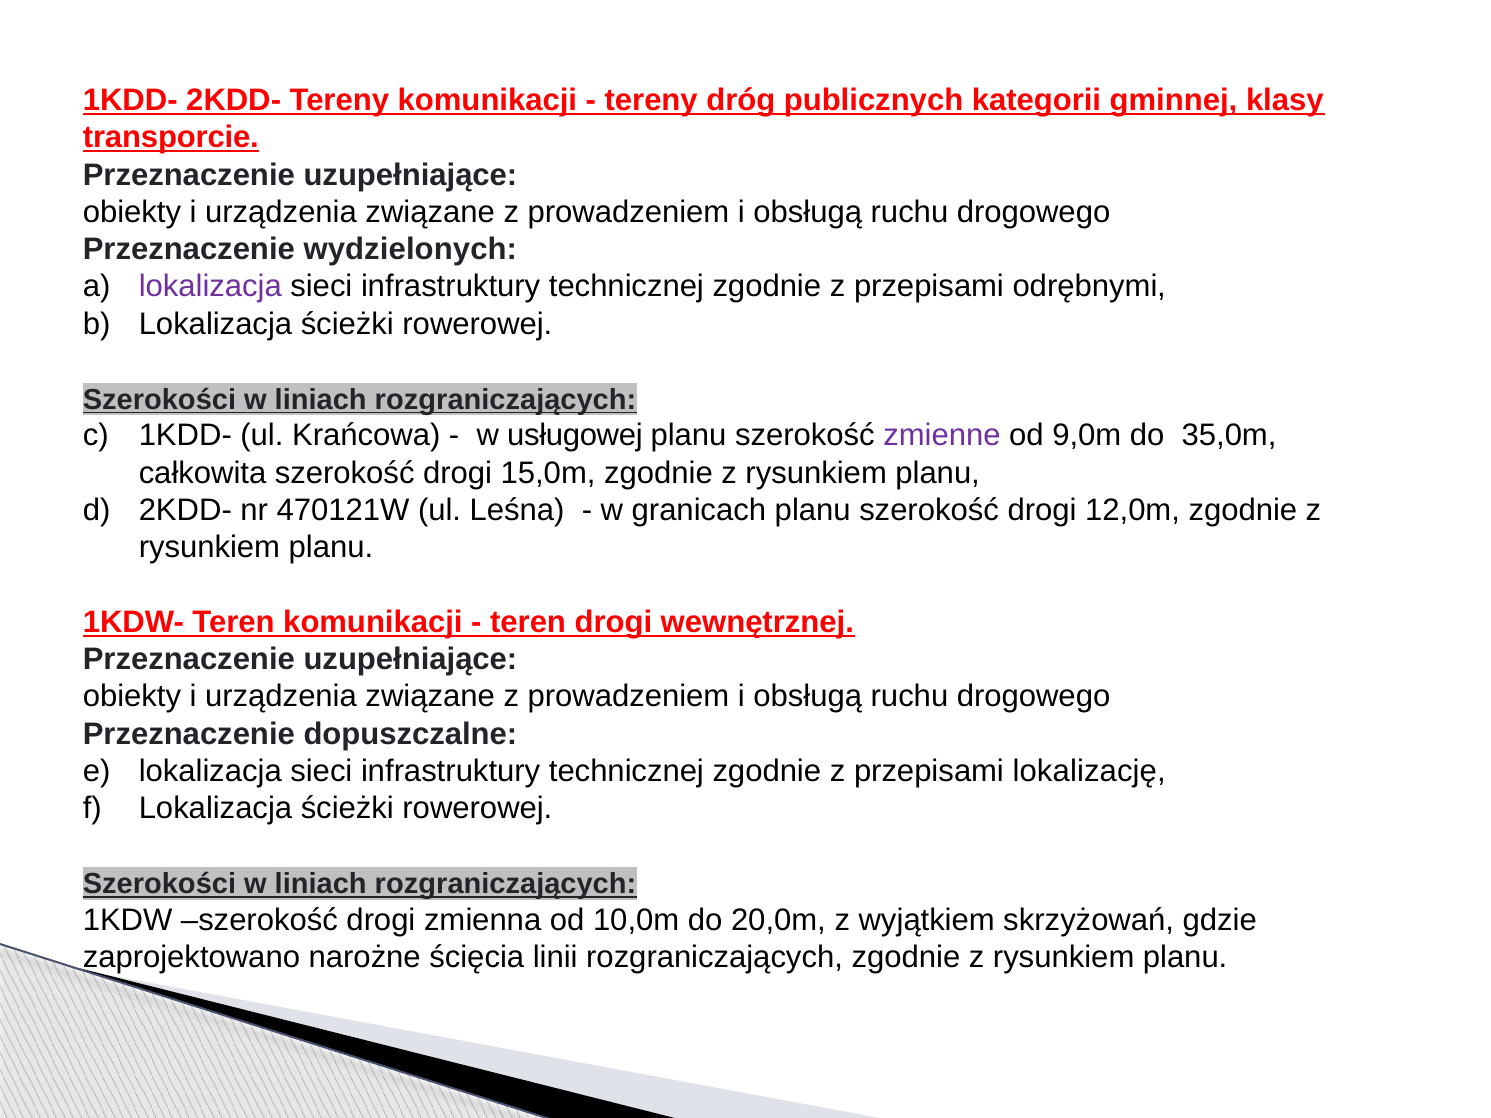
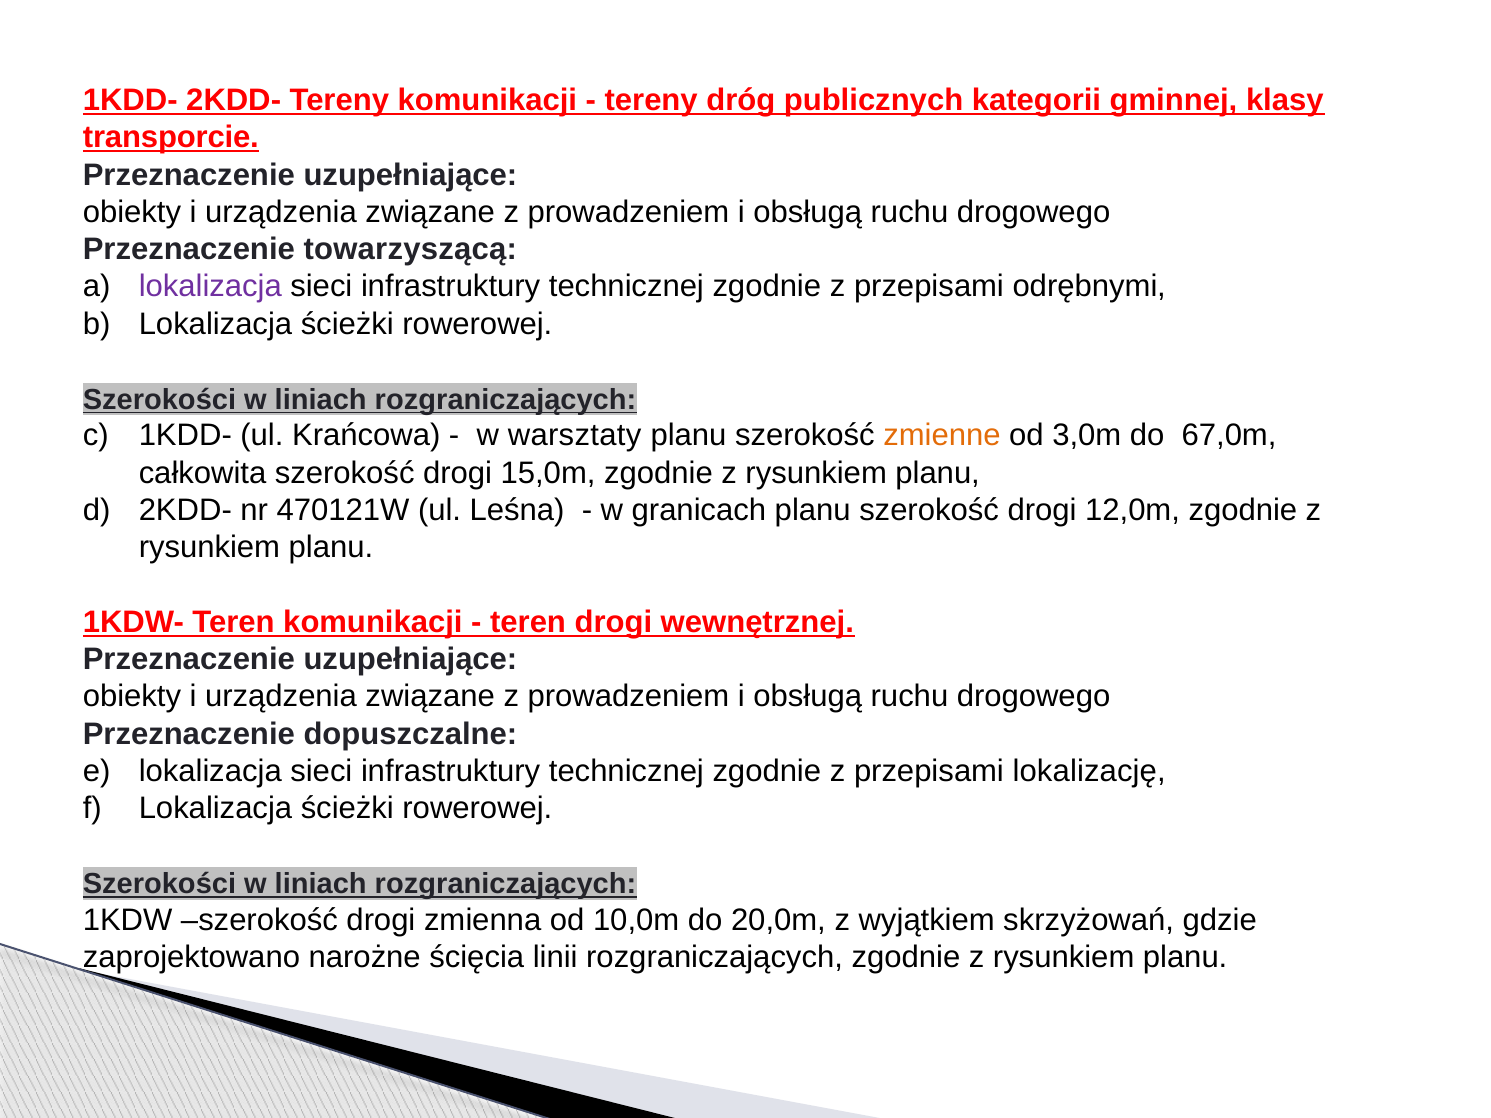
wydzielonych: wydzielonych -> towarzyszącą (410, 249)
usługowej: usługowej -> warsztaty (575, 436)
zmienne colour: purple -> orange (942, 436)
9,0m: 9,0m -> 3,0m (1087, 436)
35,0m: 35,0m -> 67,0m (1229, 436)
